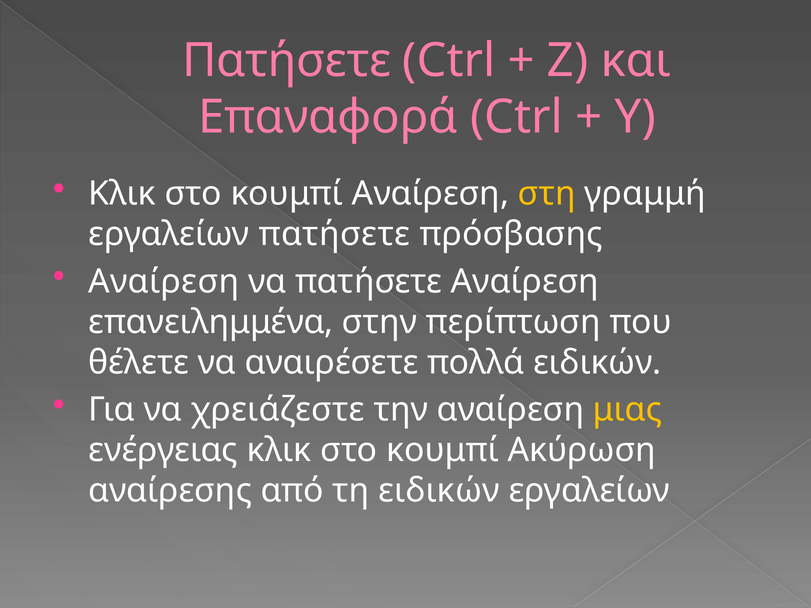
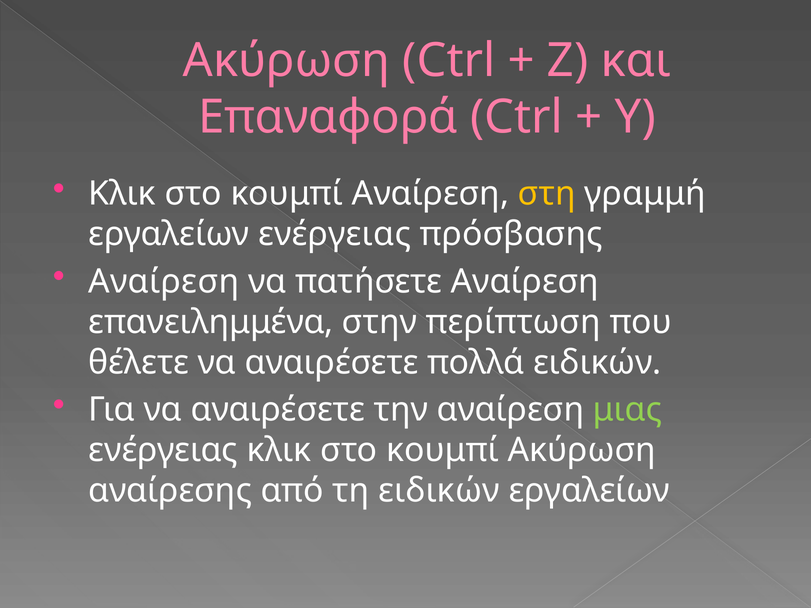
Πατήσετε: Πατήσετε -> Ακύρωση (287, 61)
εργαλείων πατήσετε: πατήσετε -> ενέργειας (335, 234)
Για να χρειάζεστε: χρειάζεστε -> αναιρέσετε (278, 410)
μιας colour: yellow -> light green (627, 410)
